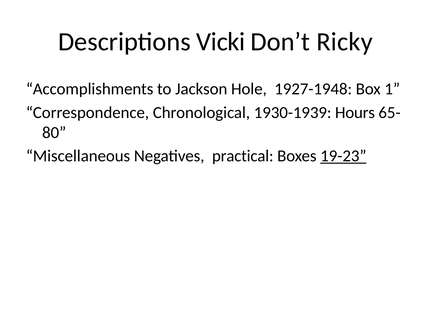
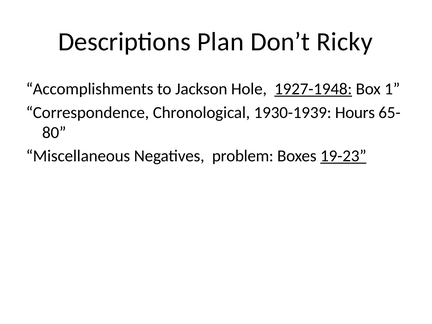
Vicki: Vicki -> Plan (221, 42)
1927-1948 underline: none -> present (313, 89)
practical: practical -> problem (243, 156)
